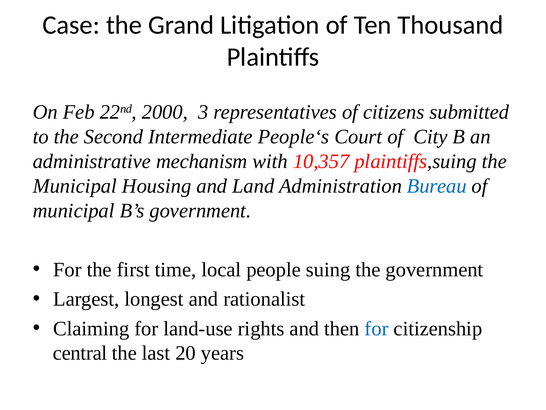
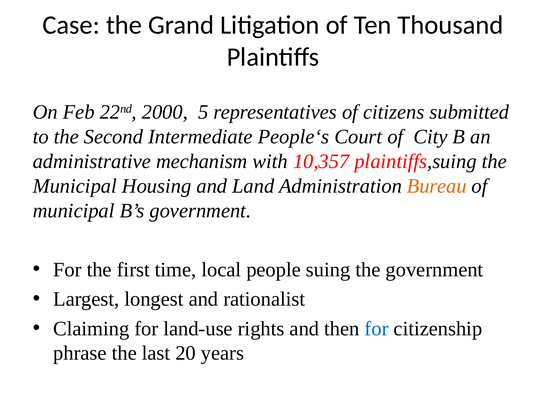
3: 3 -> 5 (203, 112)
Bureau colour: blue -> orange (437, 186)
central: central -> phrase (80, 353)
